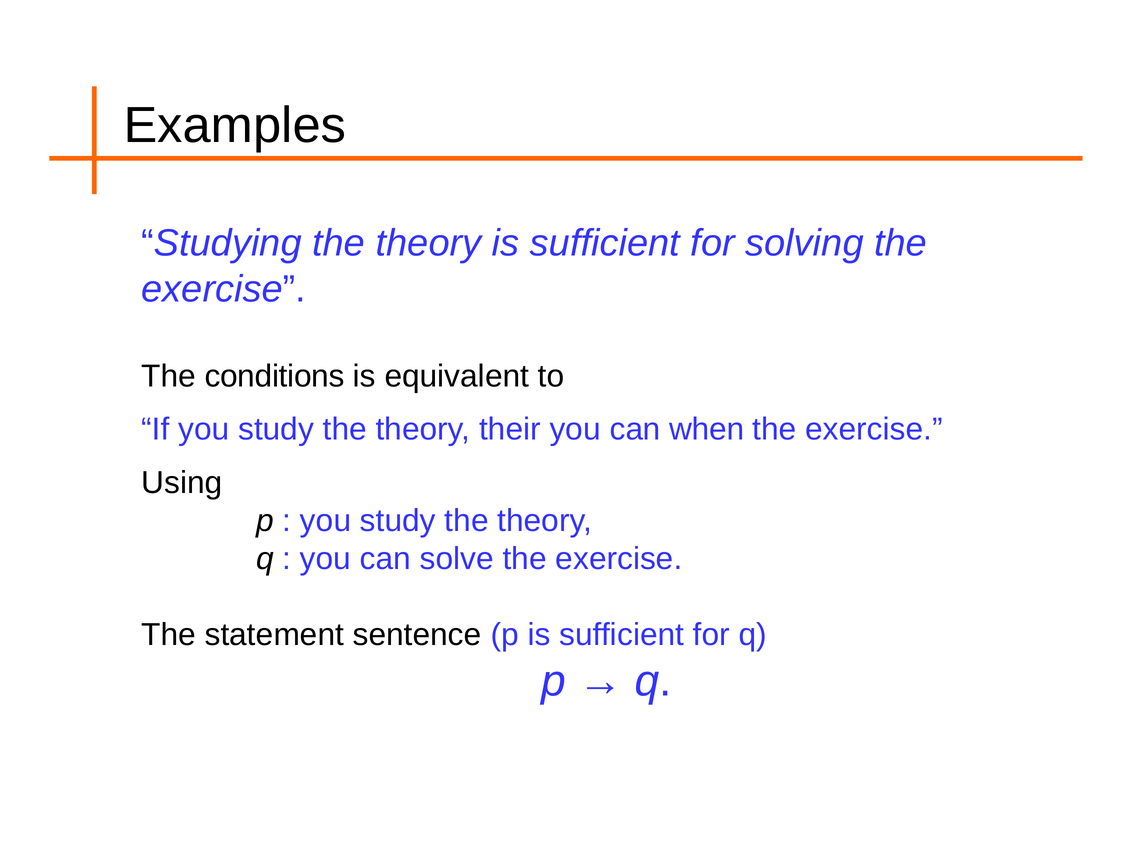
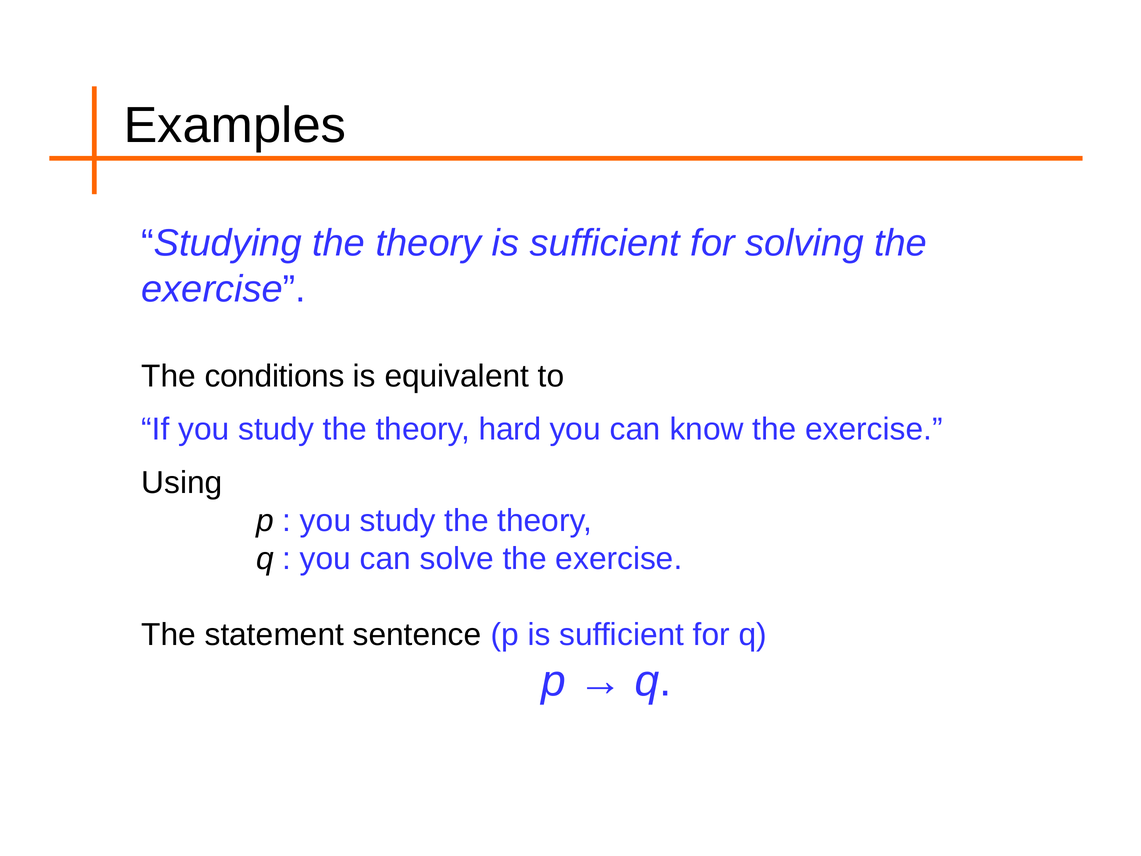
their: their -> hard (510, 429)
when: when -> know (707, 429)
